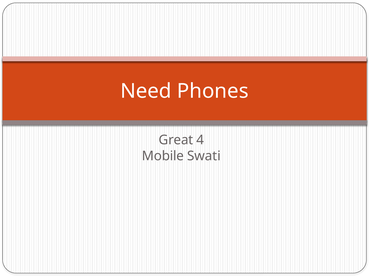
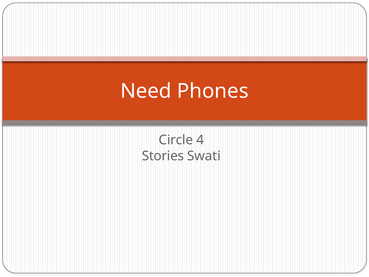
Great: Great -> Circle (176, 140)
Mobile: Mobile -> Stories (163, 156)
